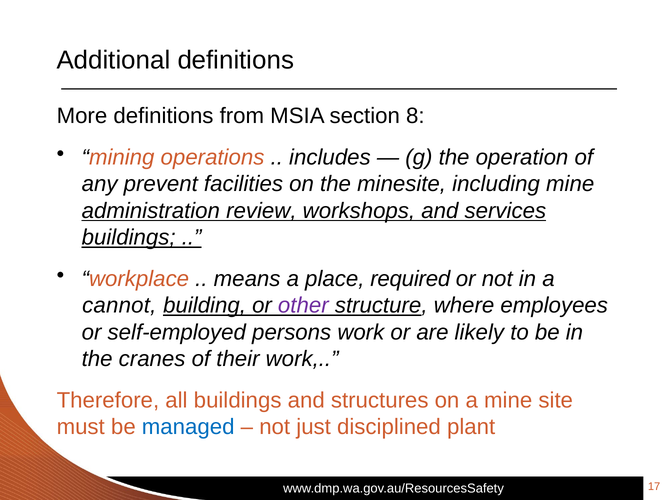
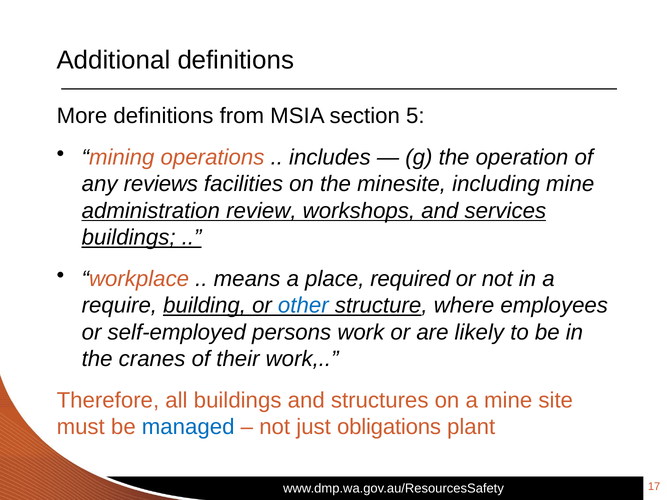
8: 8 -> 5 (415, 116)
prevent: prevent -> reviews (161, 184)
cannot: cannot -> require (119, 306)
other colour: purple -> blue (303, 306)
disciplined: disciplined -> obligations (389, 427)
